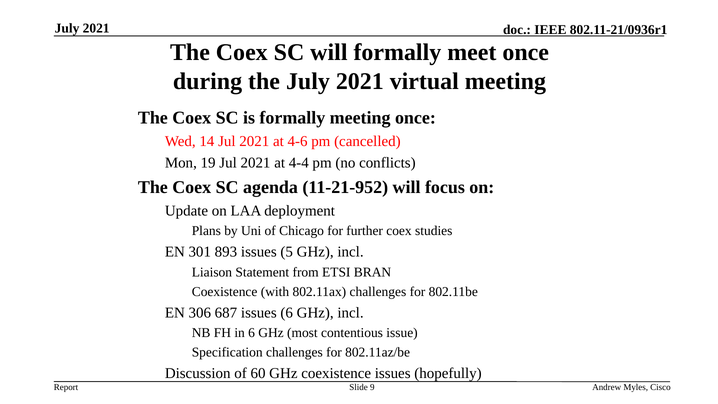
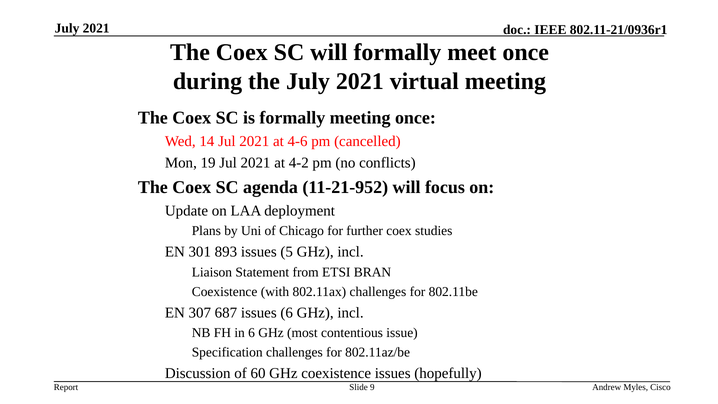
4-4: 4-4 -> 4-2 (299, 163)
306: 306 -> 307 (200, 313)
